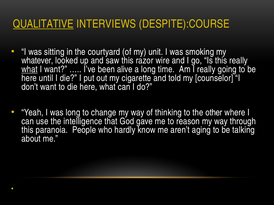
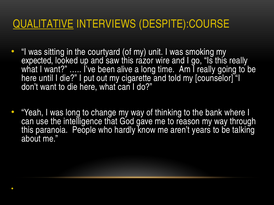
whatever: whatever -> expected (37, 61)
what underline: present -> none (30, 69)
other: other -> bank (214, 113)
aging: aging -> years (201, 130)
